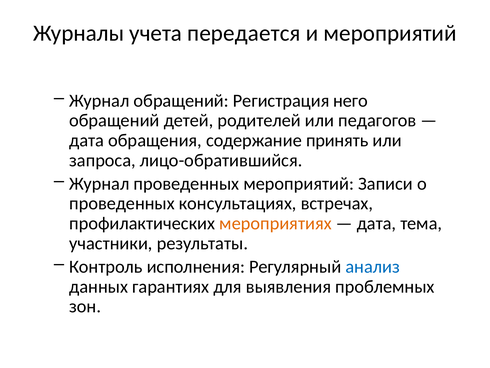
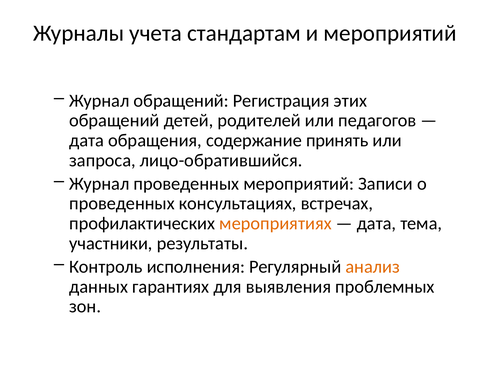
передается: передается -> стандартам (244, 33)
него: него -> этих (350, 101)
анализ colour: blue -> orange (373, 266)
